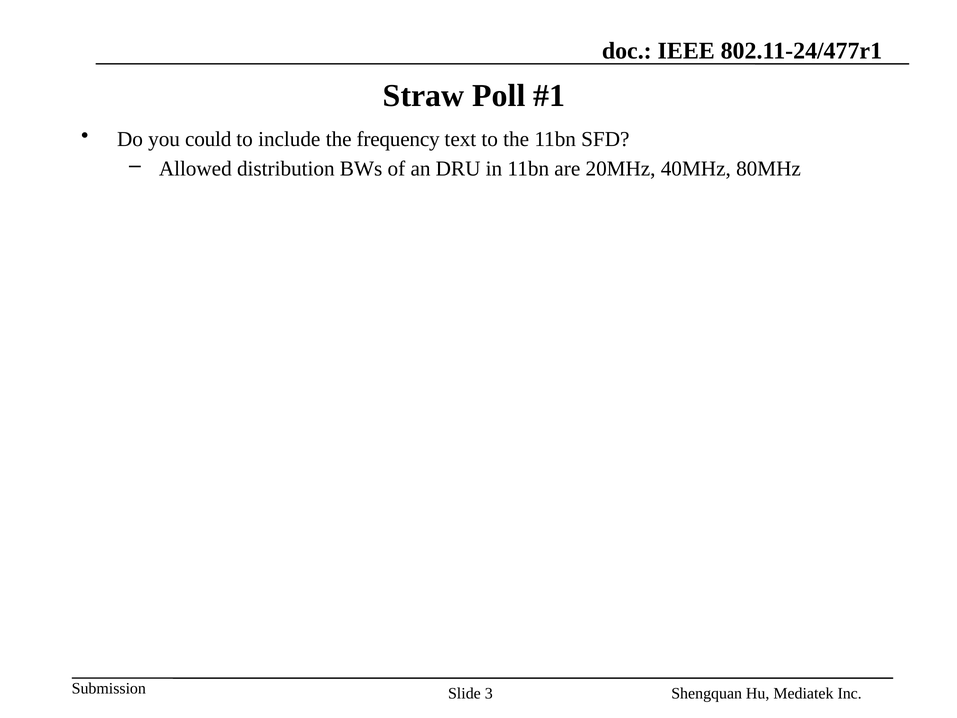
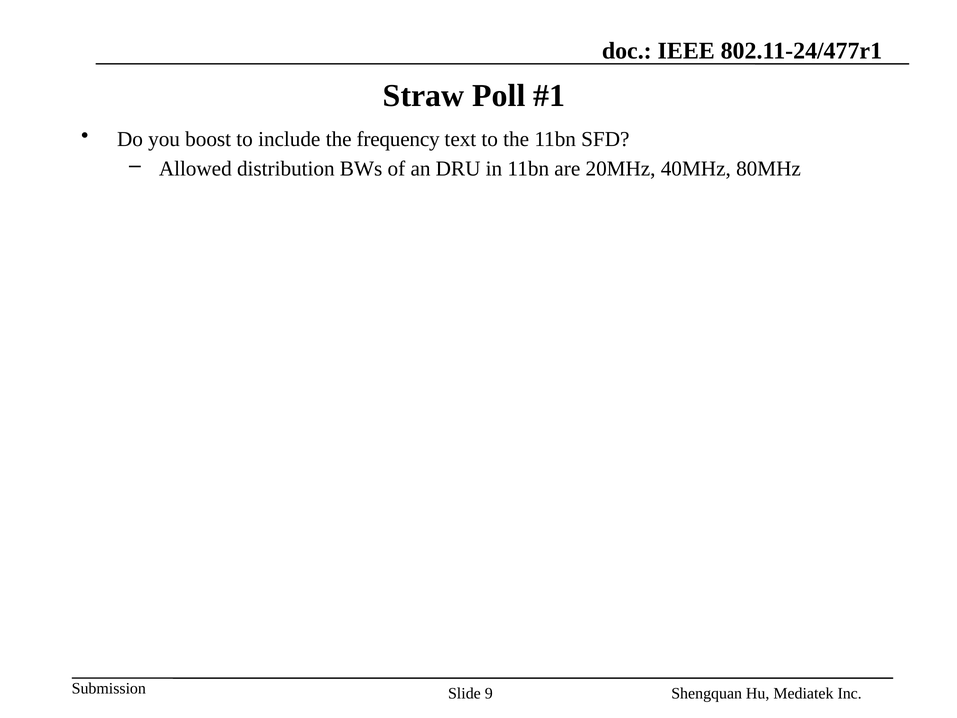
could: could -> boost (208, 139)
3: 3 -> 9 (489, 693)
